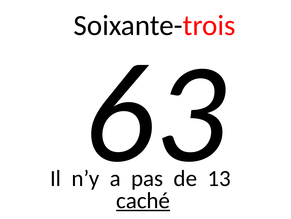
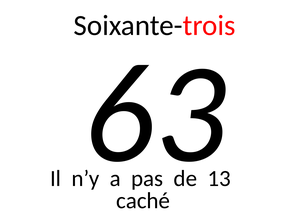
caché underline: present -> none (143, 200)
